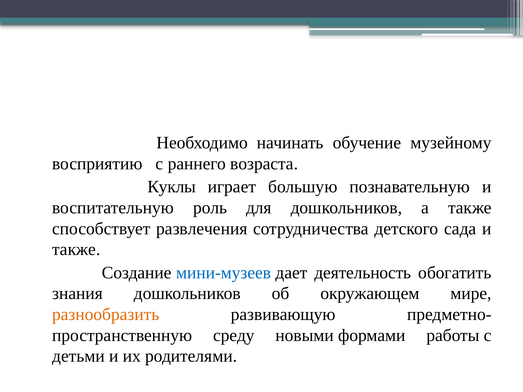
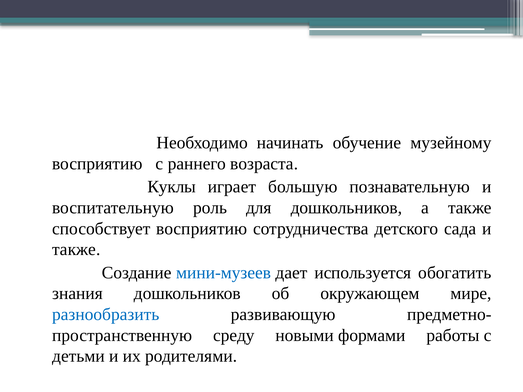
способствует развлечения: развлечения -> восприятию (202, 229)
деятельность: деятельность -> используется (363, 273)
разнообразить colour: orange -> blue (106, 315)
